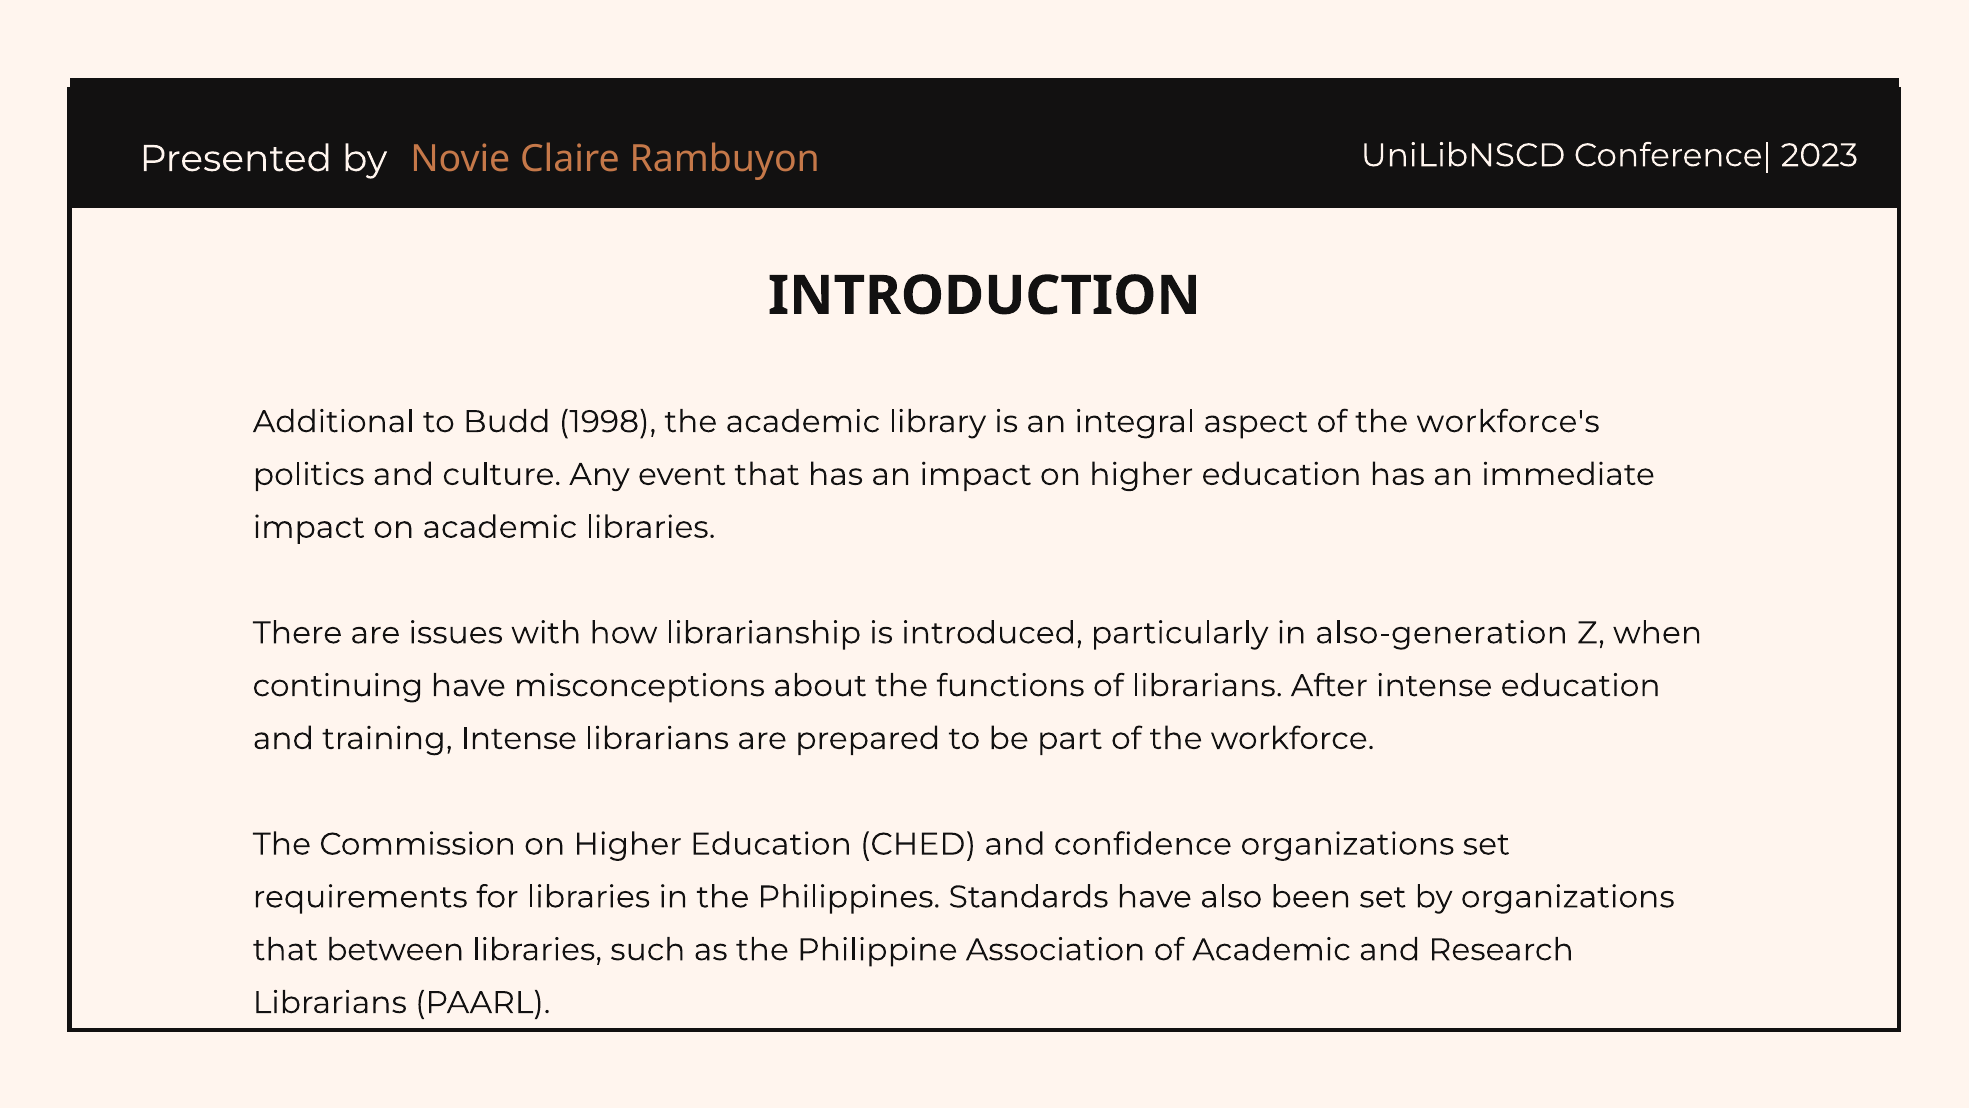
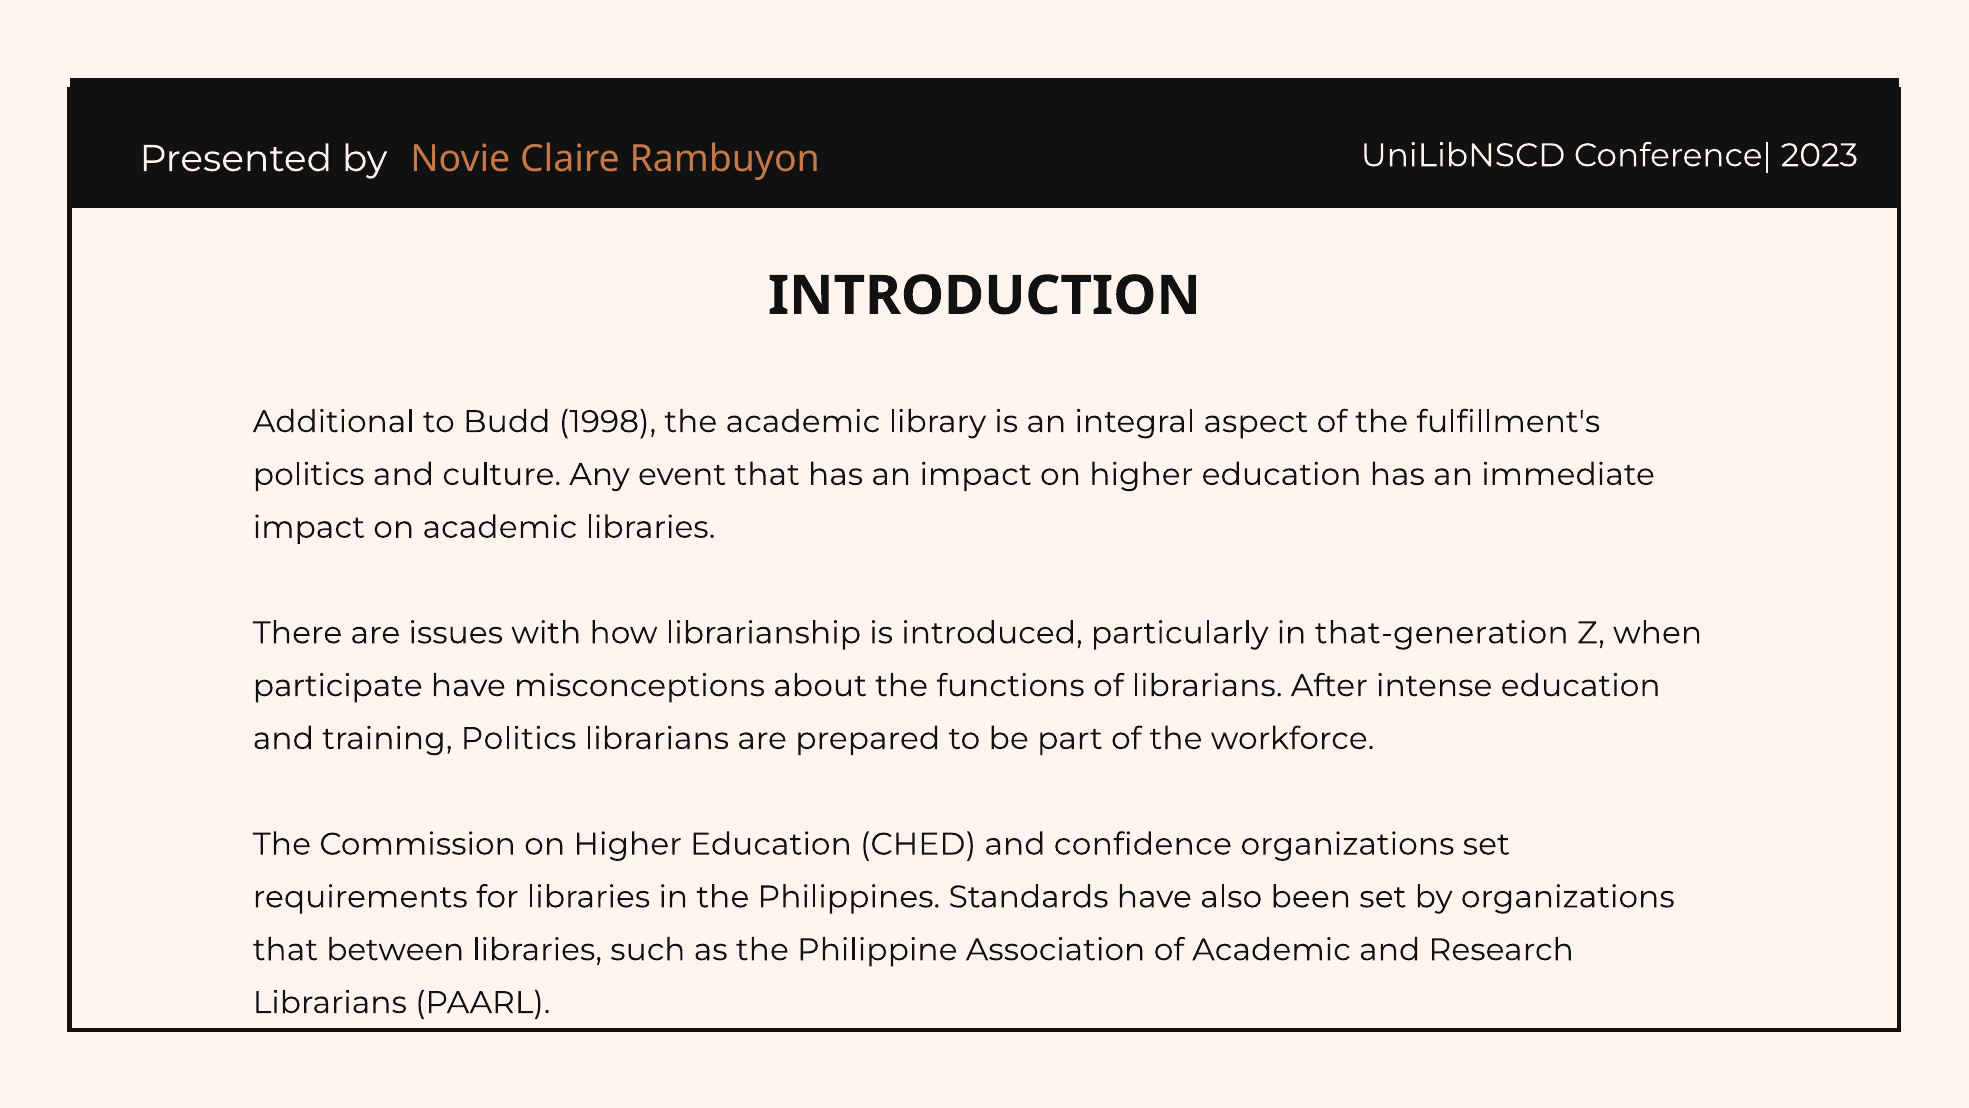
workforce's: workforce's -> fulfillment's (1508, 422)
also-generation: also-generation -> that-generation (1442, 633)
continuing: continuing -> participate (338, 686)
training Intense: Intense -> Politics (519, 738)
